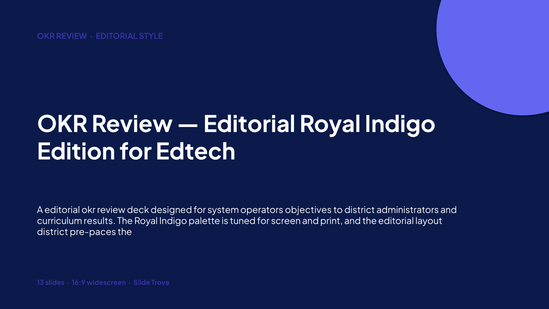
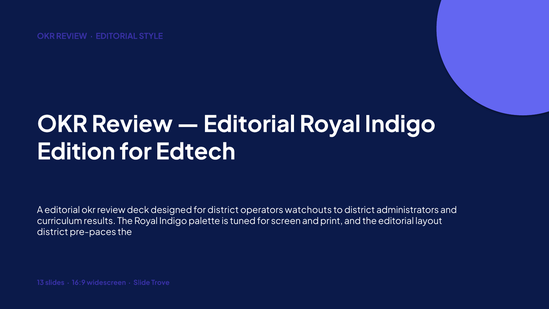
for system: system -> district (223, 210)
objectives: objectives -> watchouts (308, 210)
